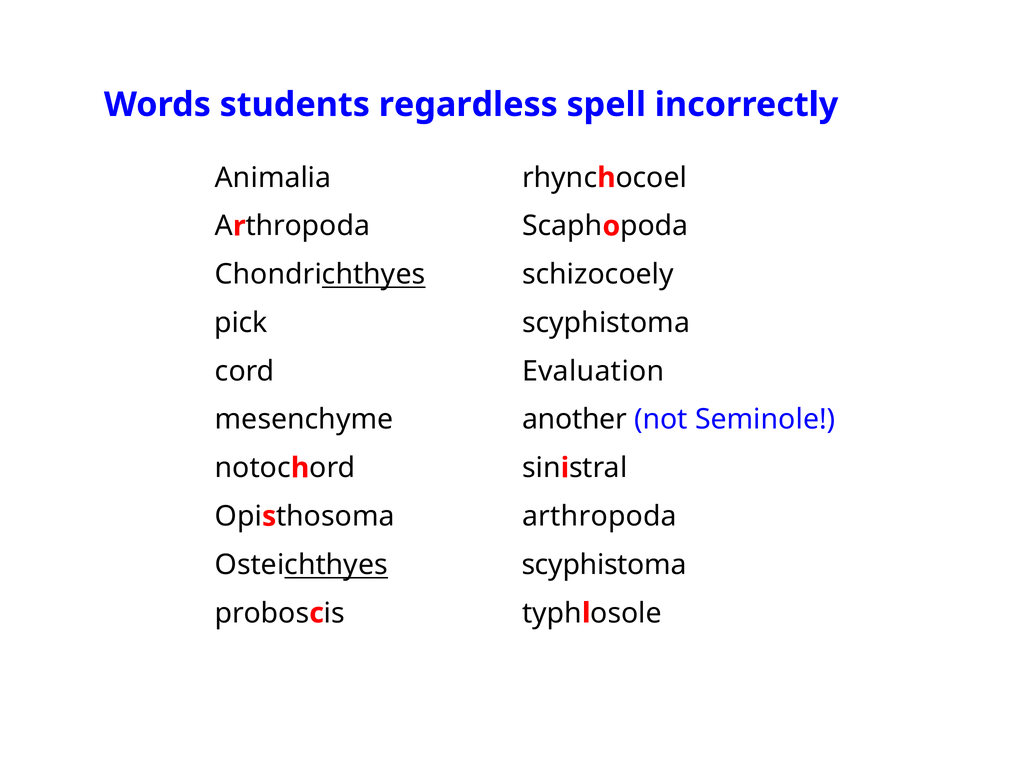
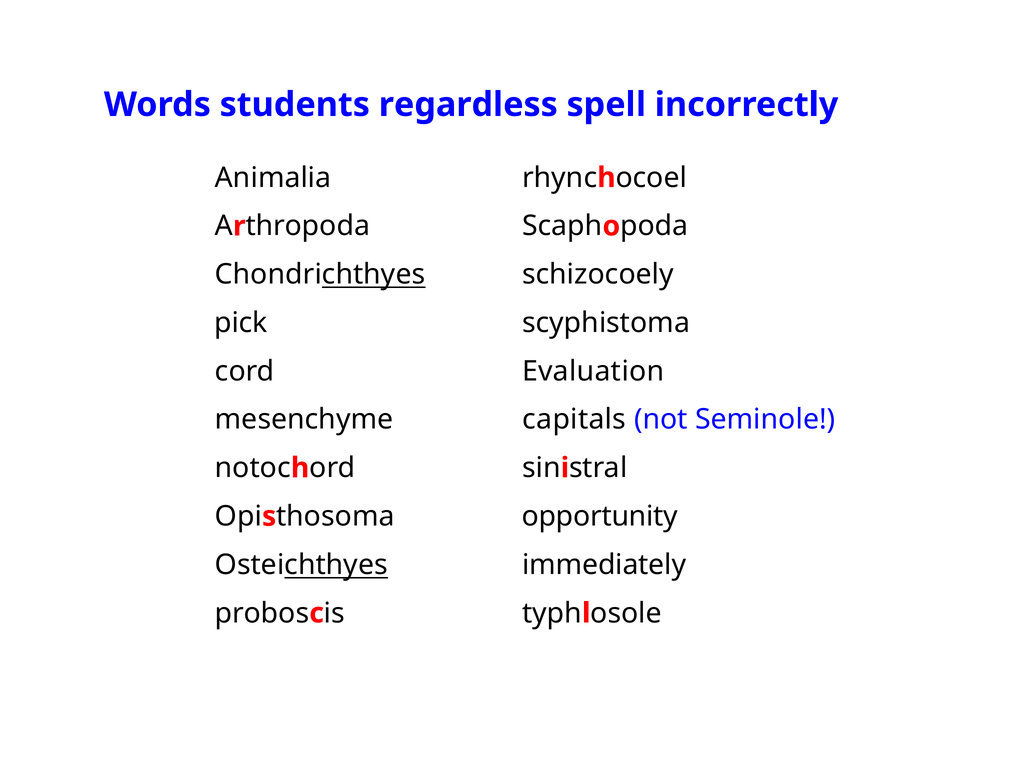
another: another -> capitals (574, 420)
arthropoda: arthropoda -> opportunity (600, 516)
Osteichthyes scyphistoma: scyphistoma -> immediately (604, 565)
